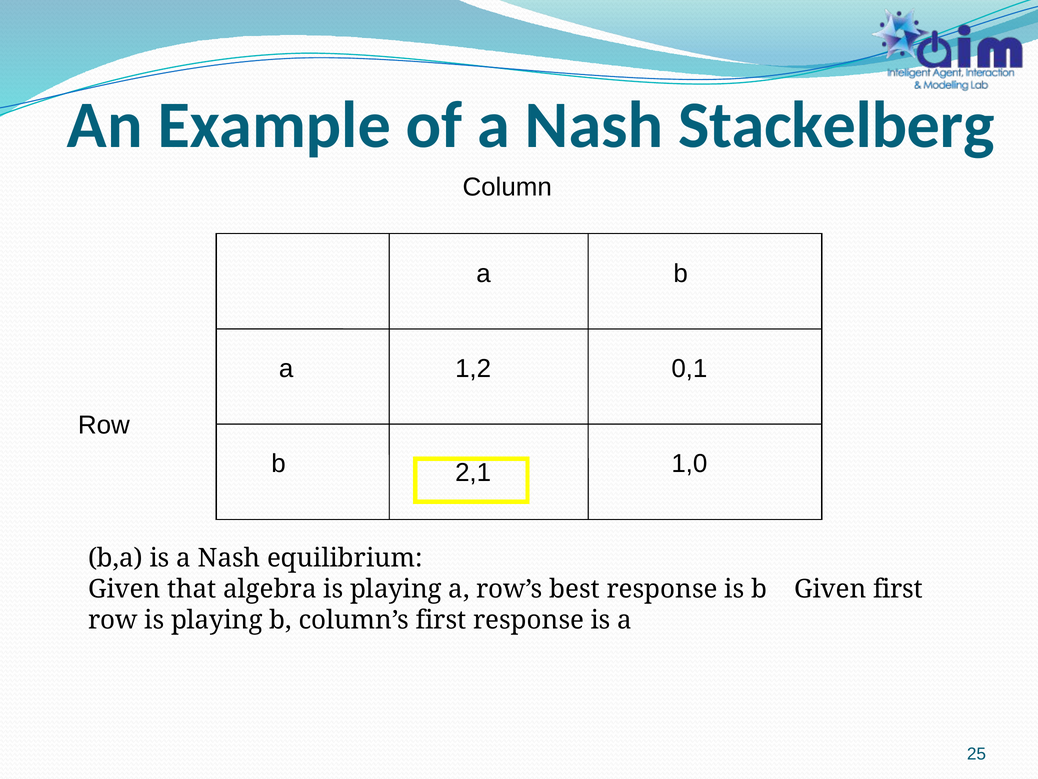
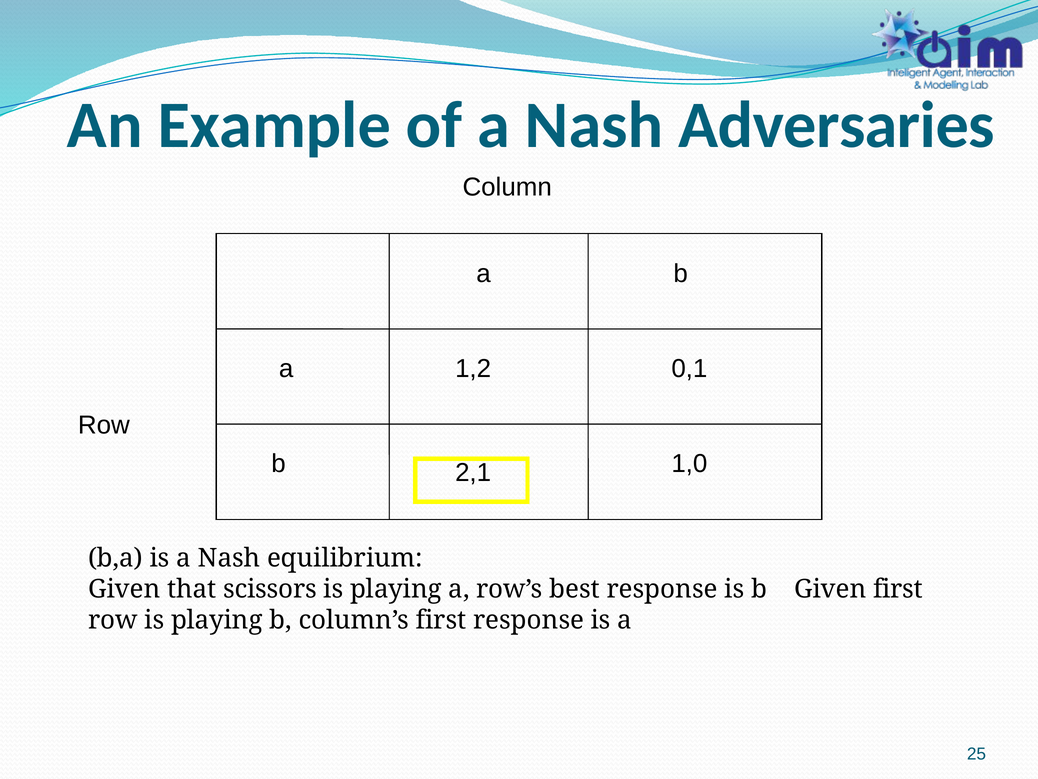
Stackelberg: Stackelberg -> Adversaries (836, 125)
algebra: algebra -> scissors (270, 589)
